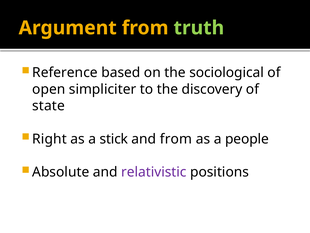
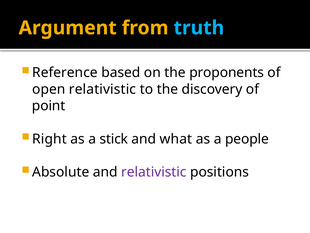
truth colour: light green -> light blue (199, 28)
sociological: sociological -> proponents (227, 73)
open simpliciter: simpliciter -> relativistic (103, 89)
state: state -> point (49, 106)
and from: from -> what (176, 139)
